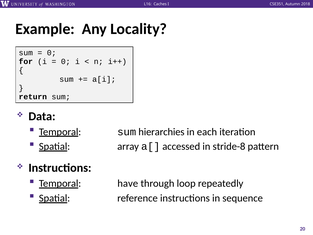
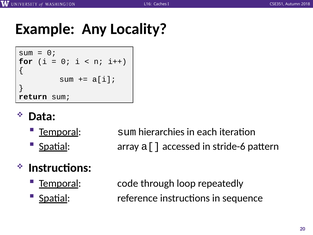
stride-8: stride-8 -> stride-6 (229, 146)
have: have -> code (128, 183)
